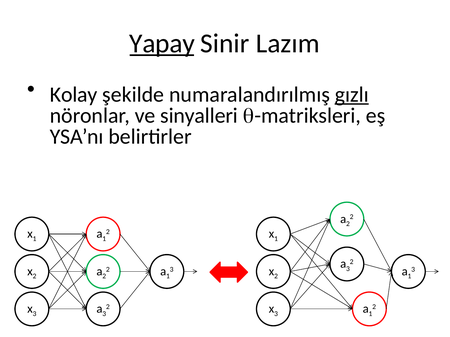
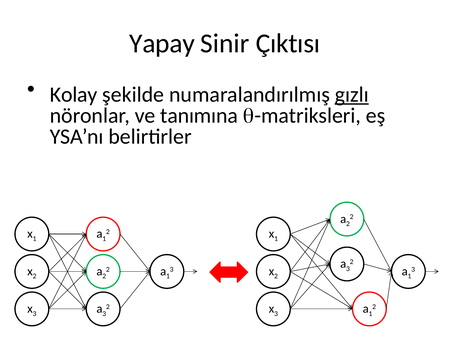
Yapay underline: present -> none (162, 44)
Lazım: Lazım -> Çıktısı (288, 44)
sinyalleri: sinyalleri -> tanımına (199, 116)
